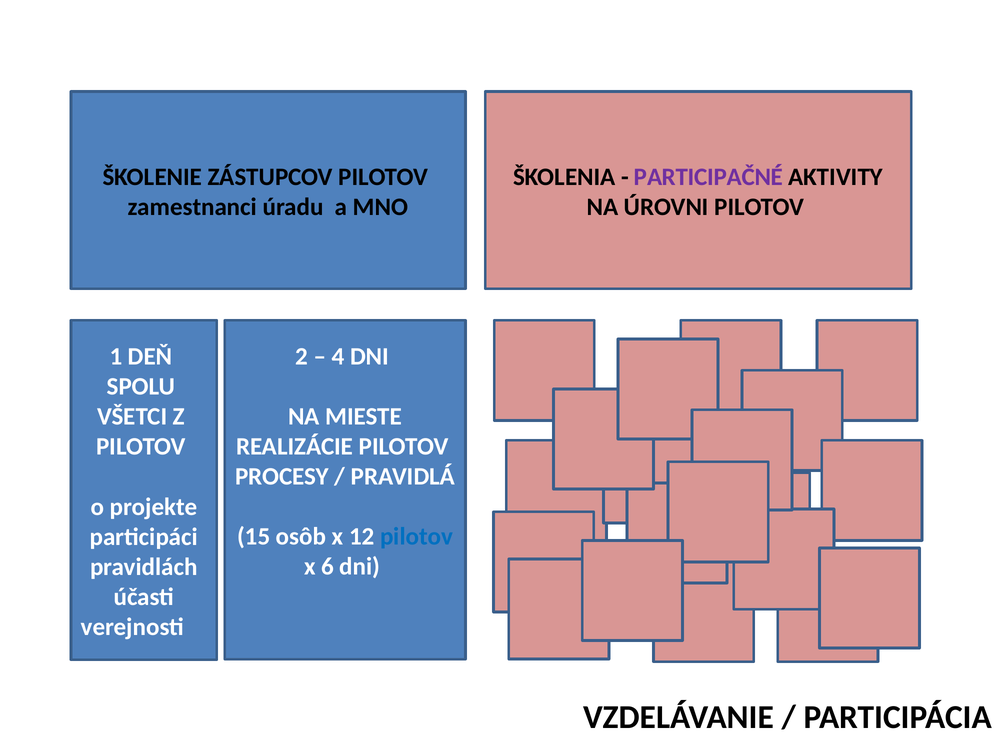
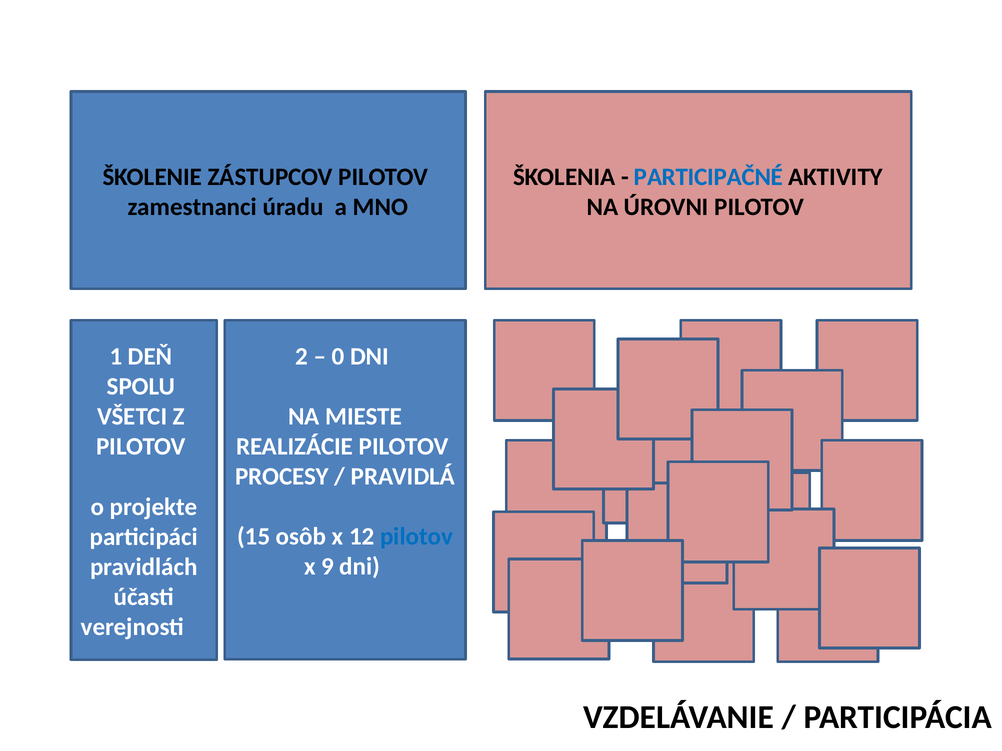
PARTICIPAČNÉ colour: purple -> blue (709, 177)
4: 4 -> 0 (338, 357)
6: 6 -> 9 (327, 567)
